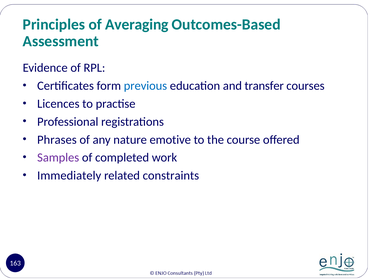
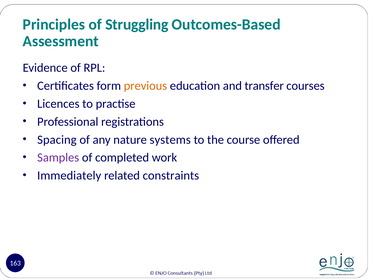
Averaging: Averaging -> Struggling (137, 24)
previous colour: blue -> orange (145, 86)
Phrases: Phrases -> Spacing (57, 140)
emotive: emotive -> systems (170, 140)
